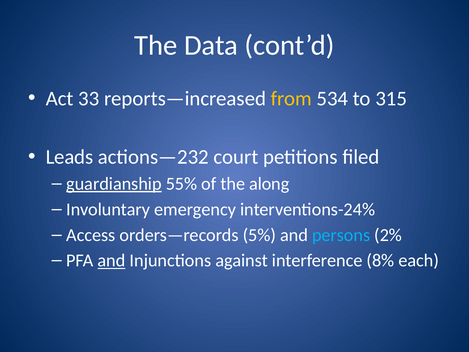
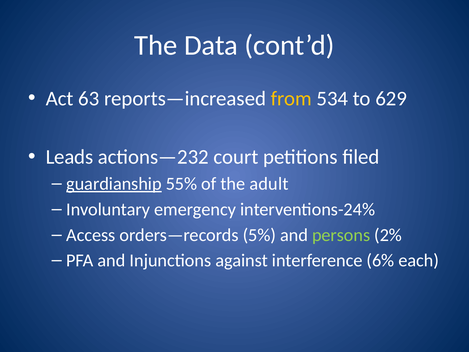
33: 33 -> 63 (89, 98)
315: 315 -> 629 (391, 98)
along: along -> adult (269, 184)
persons colour: light blue -> light green (341, 235)
and underline: present -> none (112, 260)
8%: 8% -> 6% (380, 260)
